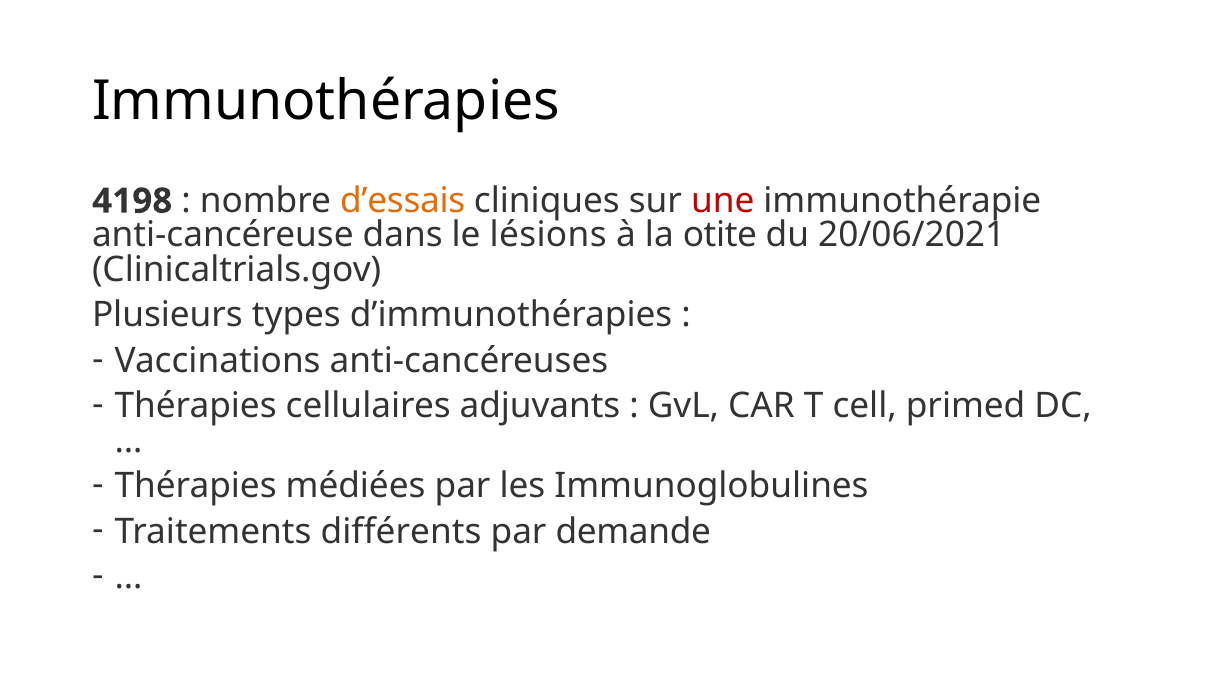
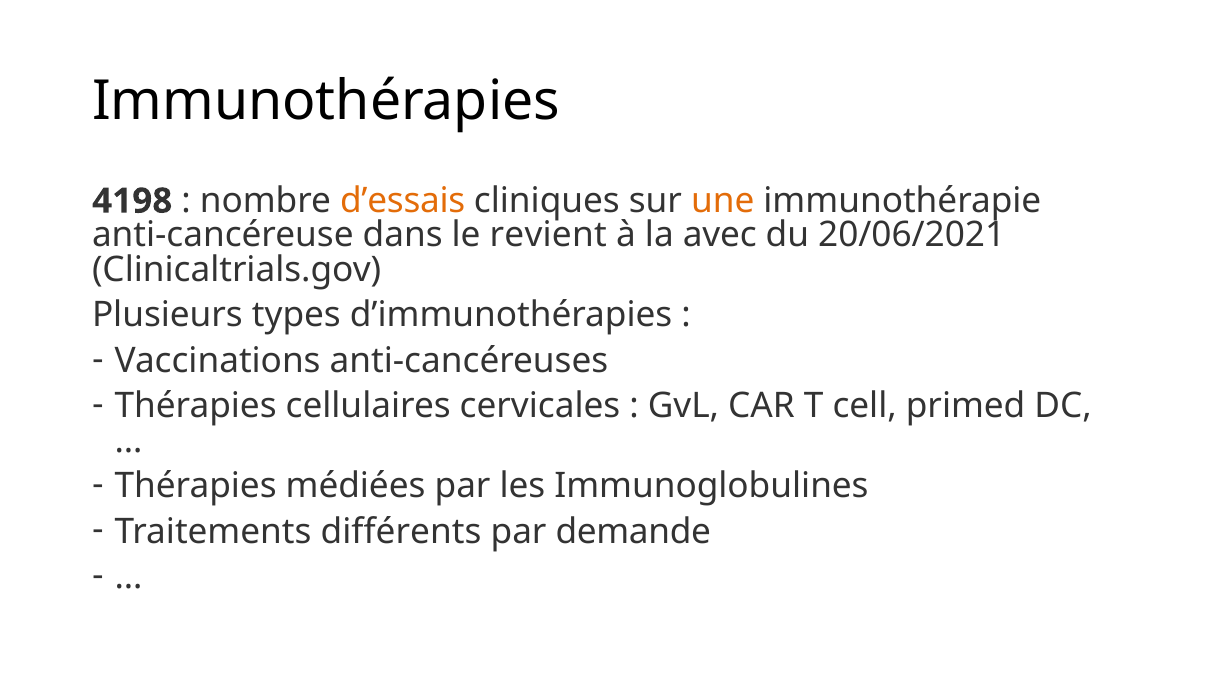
une colour: red -> orange (723, 201)
lésions: lésions -> revient (548, 235)
otite: otite -> avec (720, 235)
adjuvants: adjuvants -> cervicales (540, 406)
